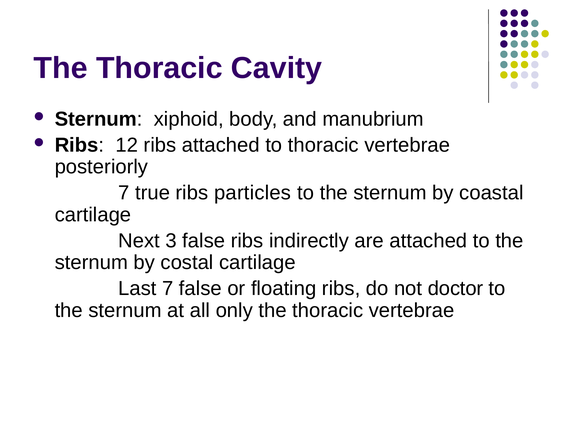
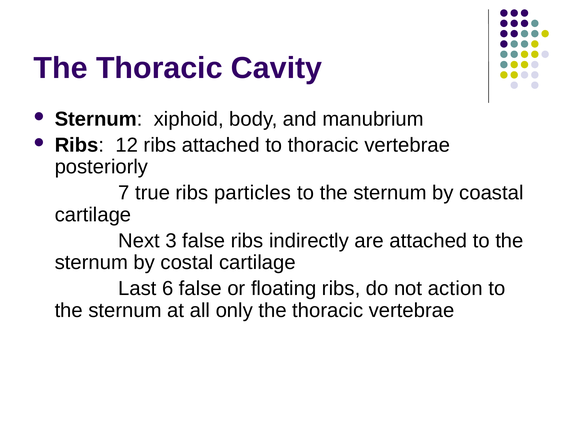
Last 7: 7 -> 6 (168, 288)
doctor: doctor -> action (455, 288)
